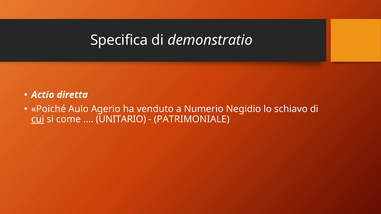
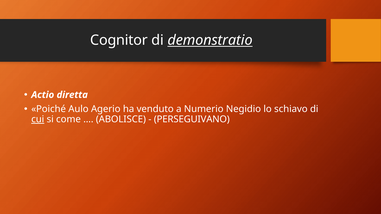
Specifica: Specifica -> Cognitor (119, 40)
demonstratio underline: none -> present (210, 40)
UNITARIO: UNITARIO -> ABOLISCE (121, 119)
PATRIMONIALE: PATRIMONIALE -> PERSEGUIVANO (192, 119)
